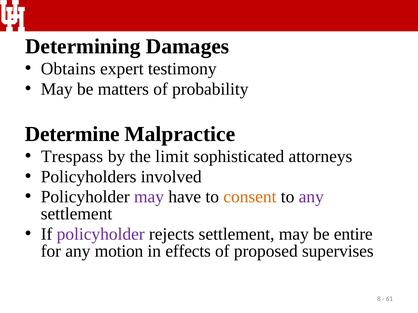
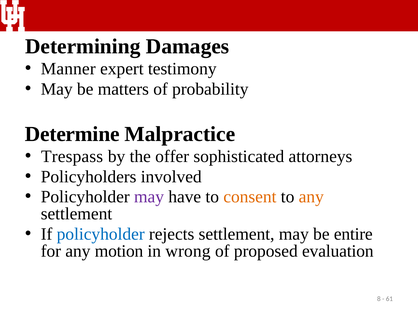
Obtains: Obtains -> Manner (68, 69)
limit: limit -> offer (172, 157)
any colour: purple -> orange (311, 197)
policyholder colour: purple -> blue (101, 234)
effects: effects -> wrong (188, 251)
supervises: supervises -> evaluation (338, 251)
